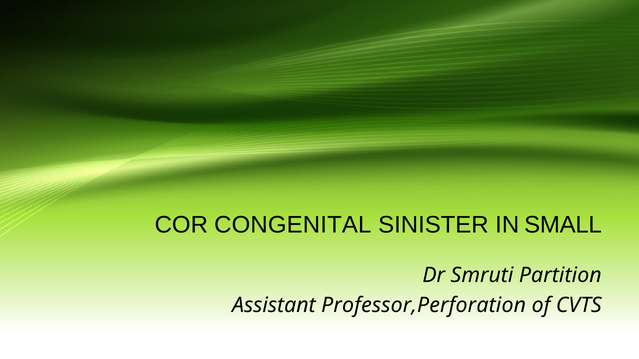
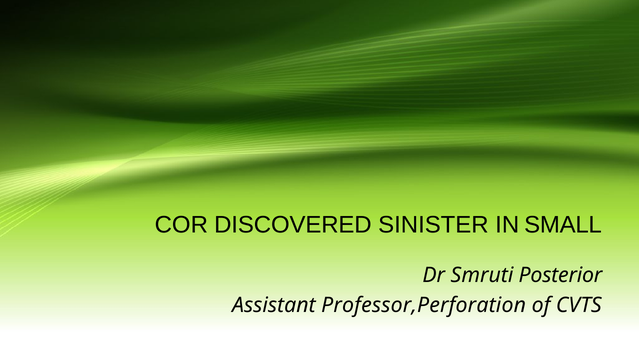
CONGENITAL: CONGENITAL -> DISCOVERED (293, 225)
Partition: Partition -> Posterior (560, 276)
